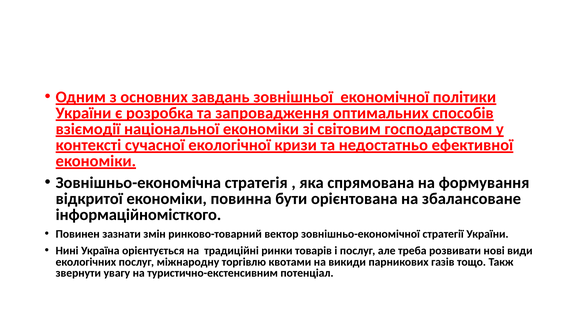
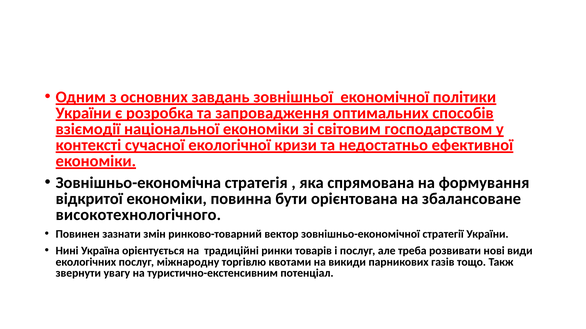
інформаційномісткого: інформаційномісткого -> високотехнологічного (138, 215)
